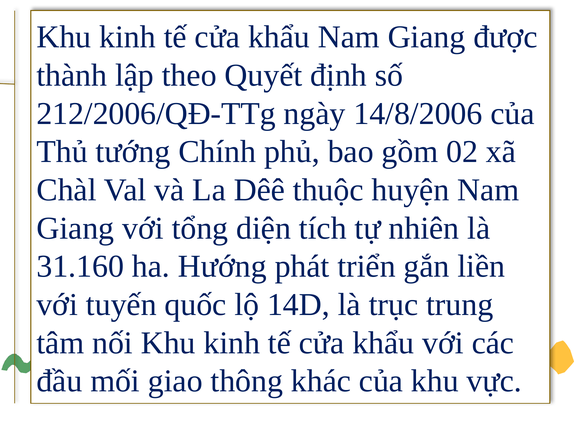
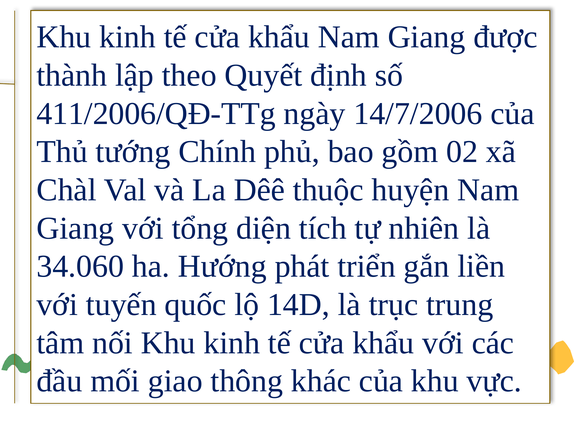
212/2006/QĐ-TTg: 212/2006/QĐ-TTg -> 411/2006/QĐ-TTg (156, 114)
14/8/2006: 14/8/2006 -> 14/7/2006 (418, 114)
31.160: 31.160 -> 34.060 (80, 267)
